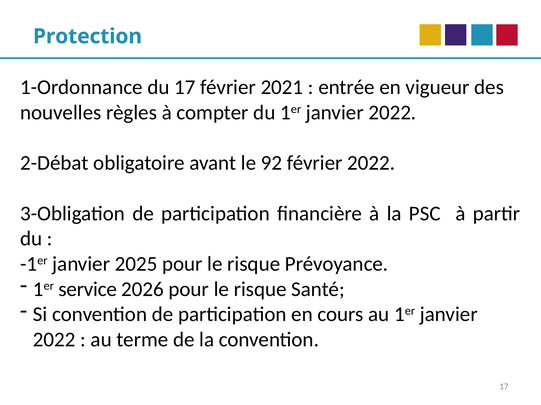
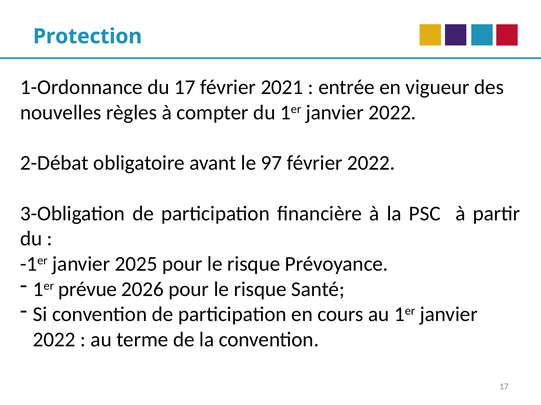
92: 92 -> 97 (272, 163)
service: service -> prévue (88, 290)
